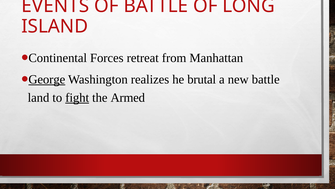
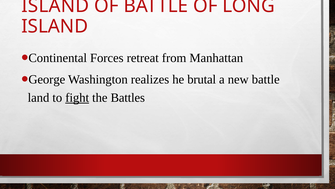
EVENTS: EVENTS -> ISLAND (55, 6)
George underline: present -> none (47, 79)
Armed: Armed -> Battles (128, 97)
